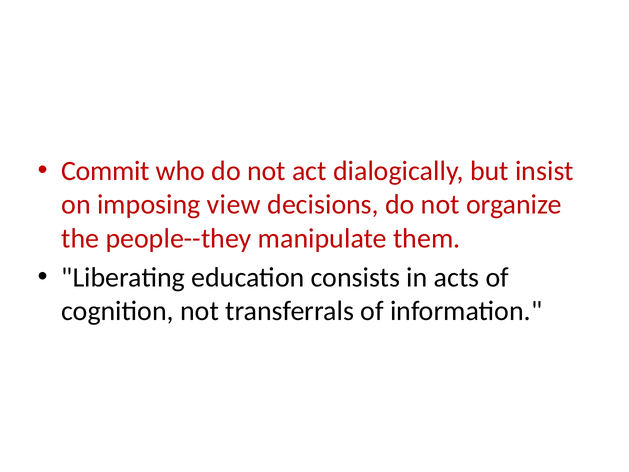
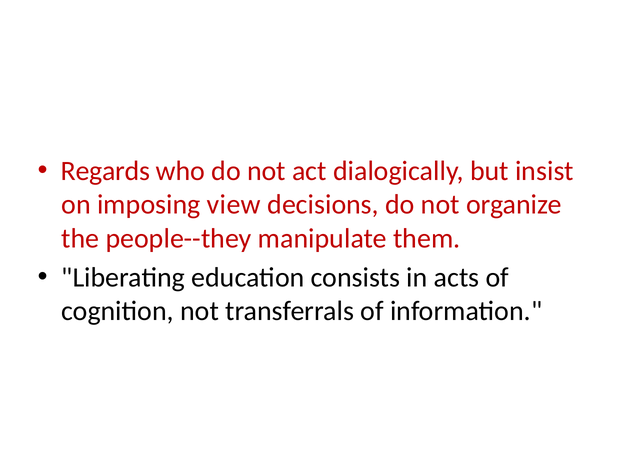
Commit: Commit -> Regards (105, 171)
